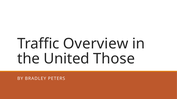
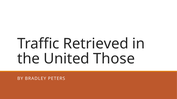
Overview: Overview -> Retrieved (96, 44)
